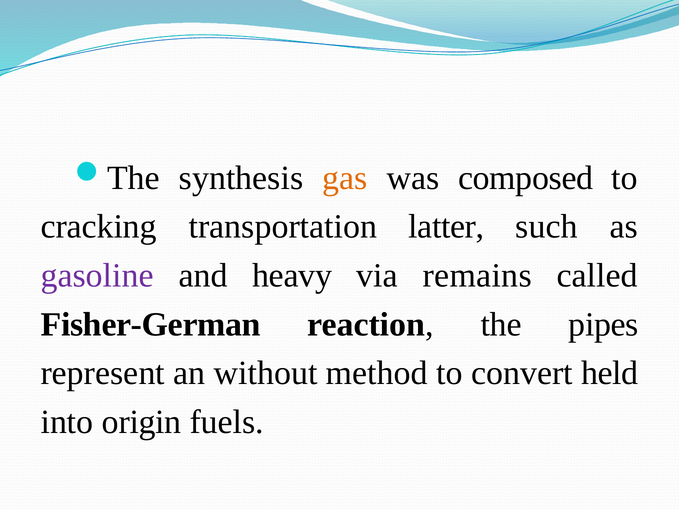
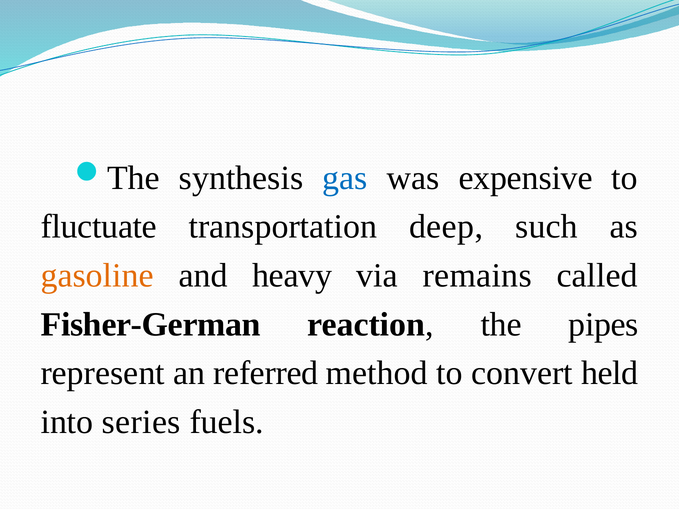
gas colour: orange -> blue (345, 178)
composed: composed -> expensive (526, 178)
cracking: cracking -> fluctuate (99, 227)
latter: latter -> deep (446, 227)
gasoline colour: purple -> orange (97, 276)
without: without -> referred (266, 373)
origin: origin -> series (141, 422)
